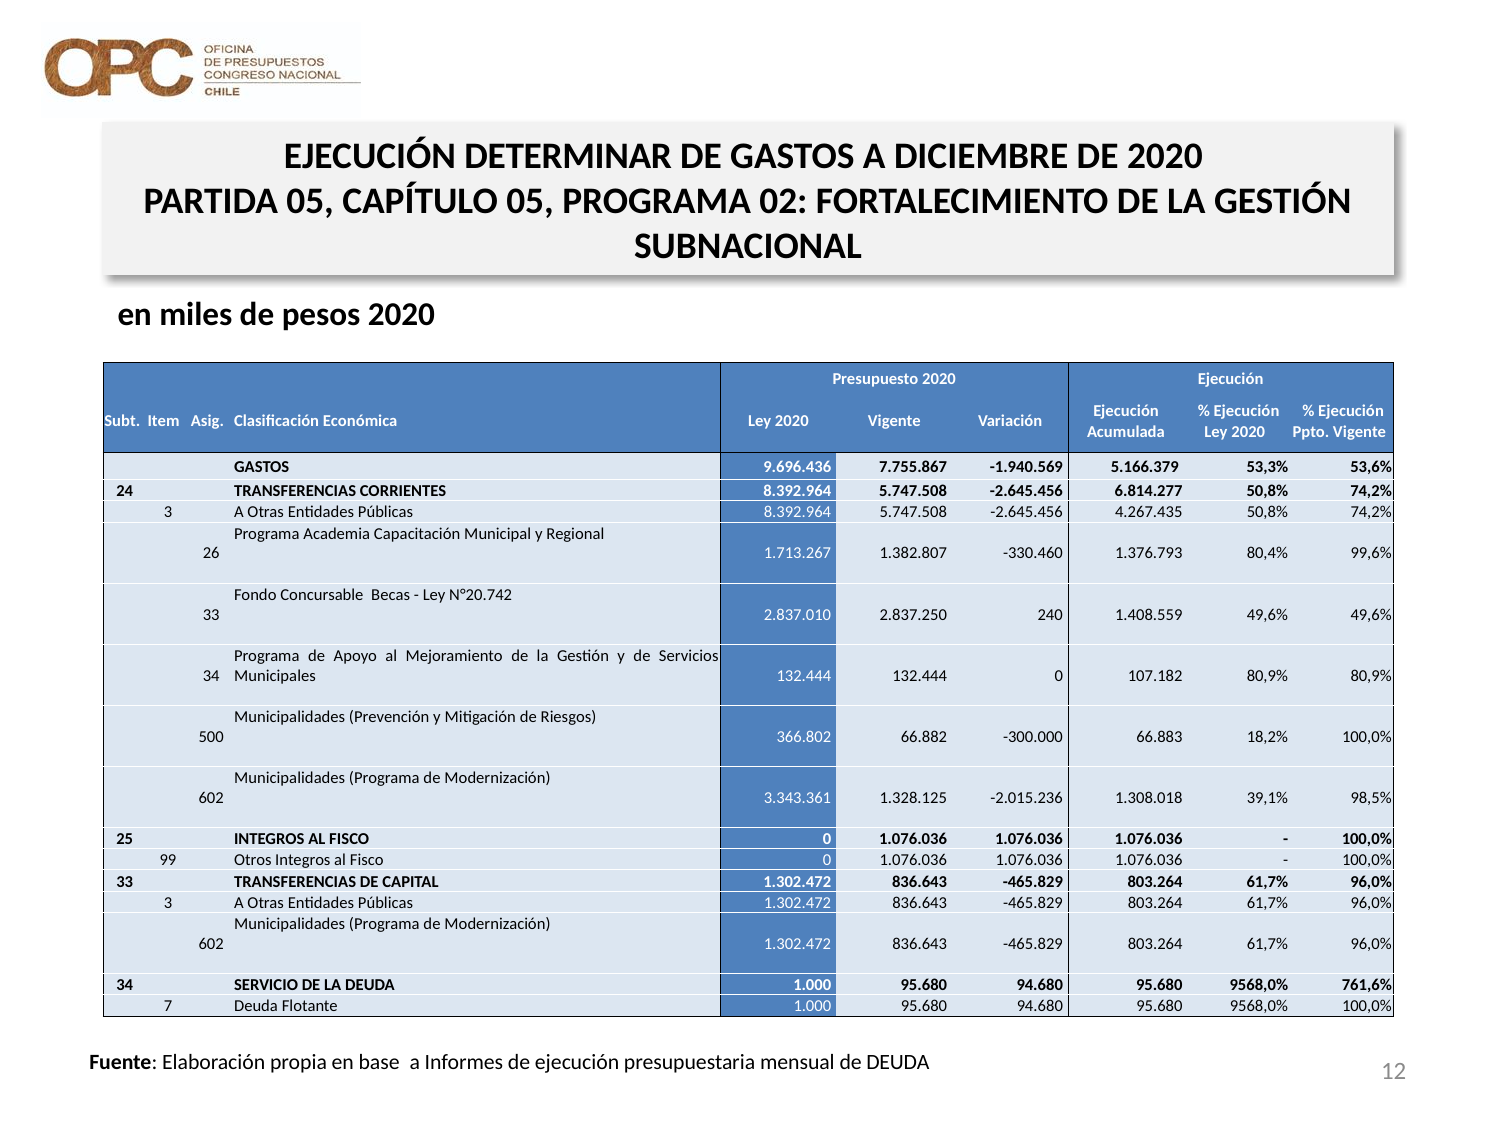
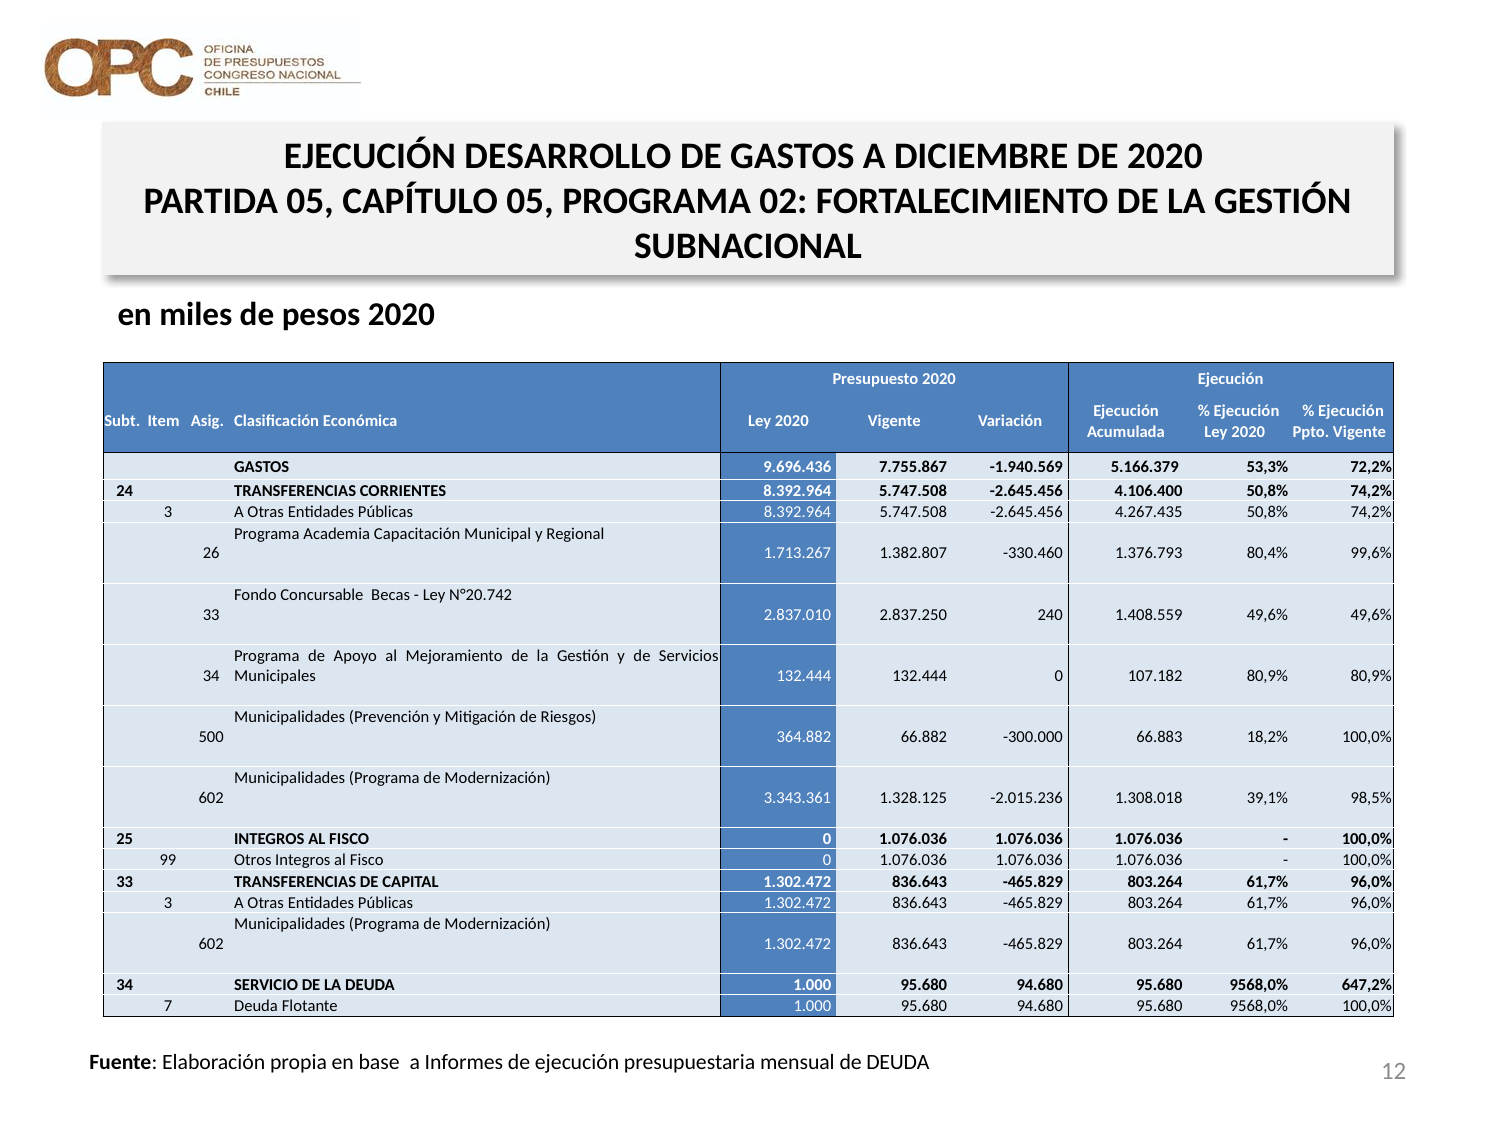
EJECUCIÓN DETERMINAR: DETERMINAR -> DESARROLLO (568, 156)
53,6%: 53,6% -> 72,2% (1371, 467)
6.814.277: 6.814.277 -> 4.106.400 (1149, 491)
366.802: 366.802 -> 364.882 (804, 737)
761,6%: 761,6% -> 647,2% (1367, 985)
